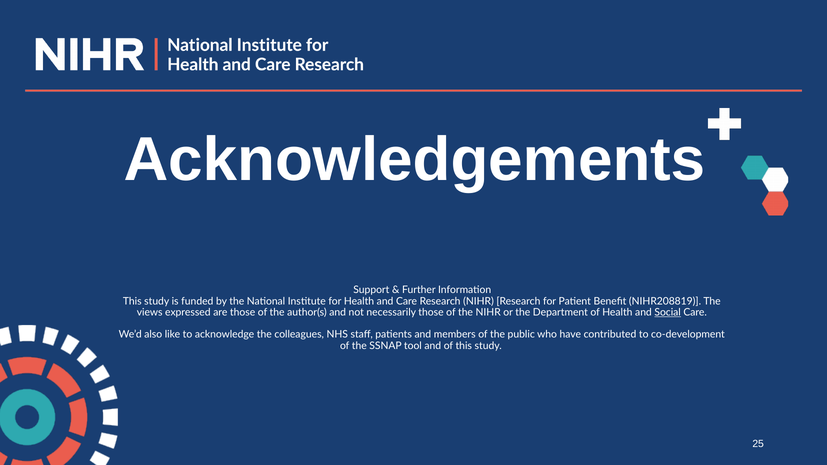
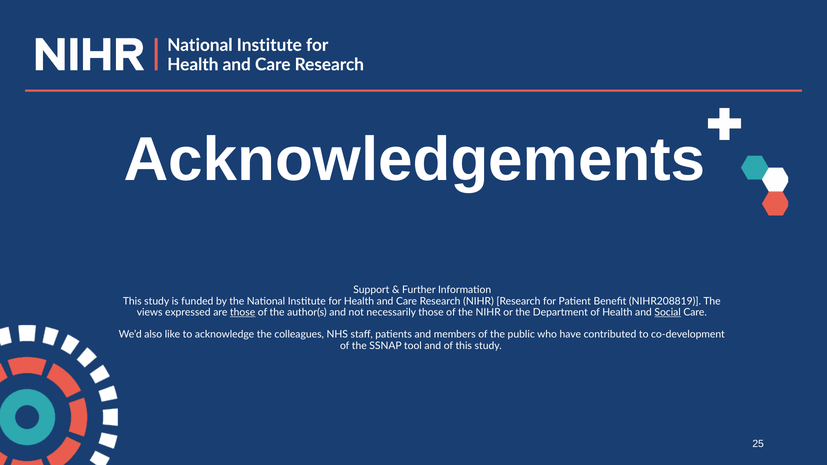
those underline: none -> present (243, 312)
